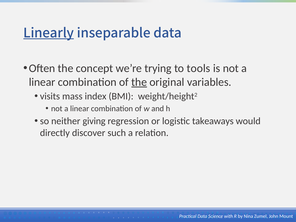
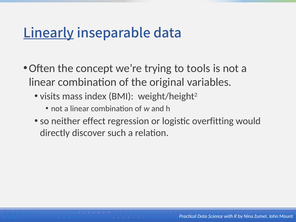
the underline: present -> none (139, 82)
giving: giving -> effect (94, 121)
takeaways: takeaways -> overfitting (213, 121)
